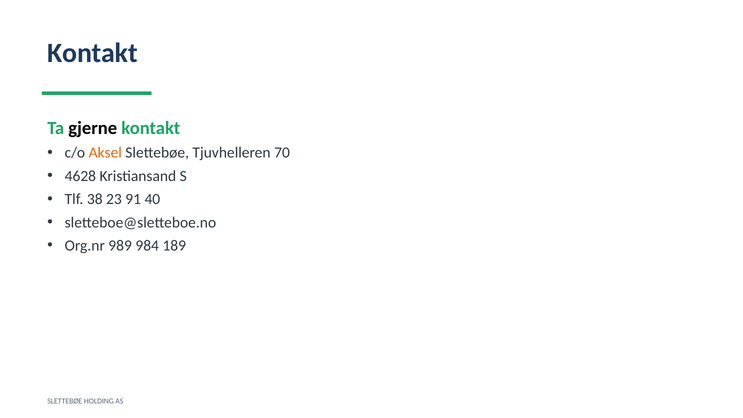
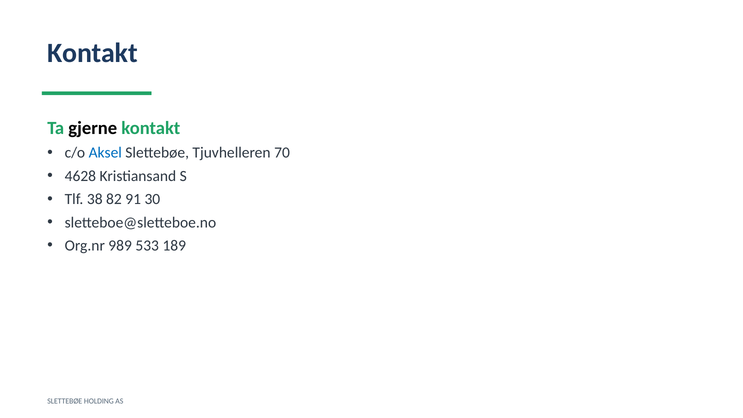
Aksel colour: orange -> blue (105, 153)
23: 23 -> 82 (114, 199)
40: 40 -> 30 (152, 199)
984: 984 -> 533 (147, 246)
